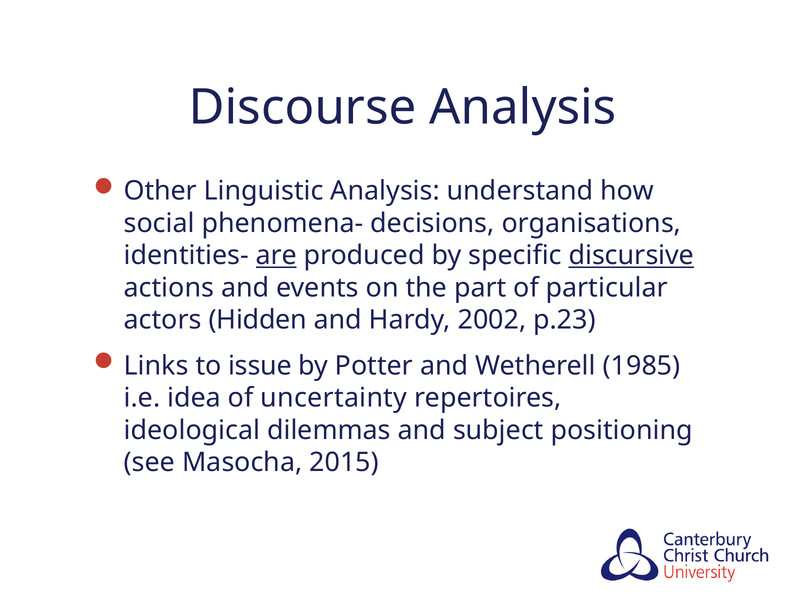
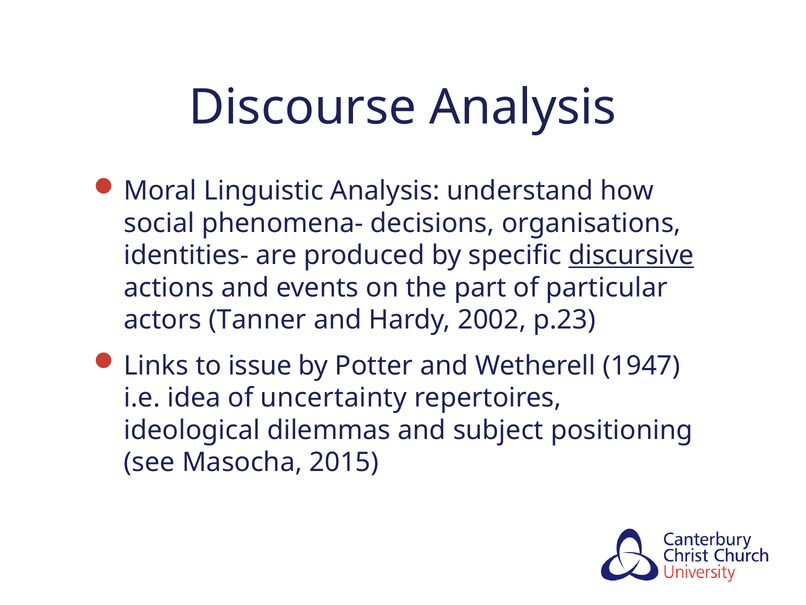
Other: Other -> Moral (160, 191)
are underline: present -> none (276, 255)
Hidden: Hidden -> Tanner (258, 320)
1985: 1985 -> 1947 (642, 366)
